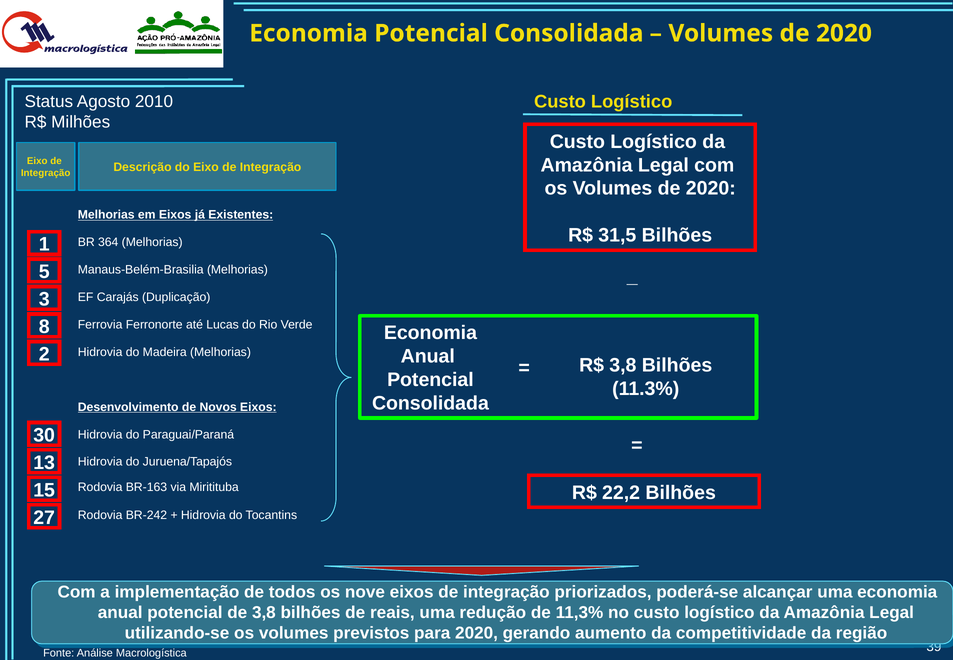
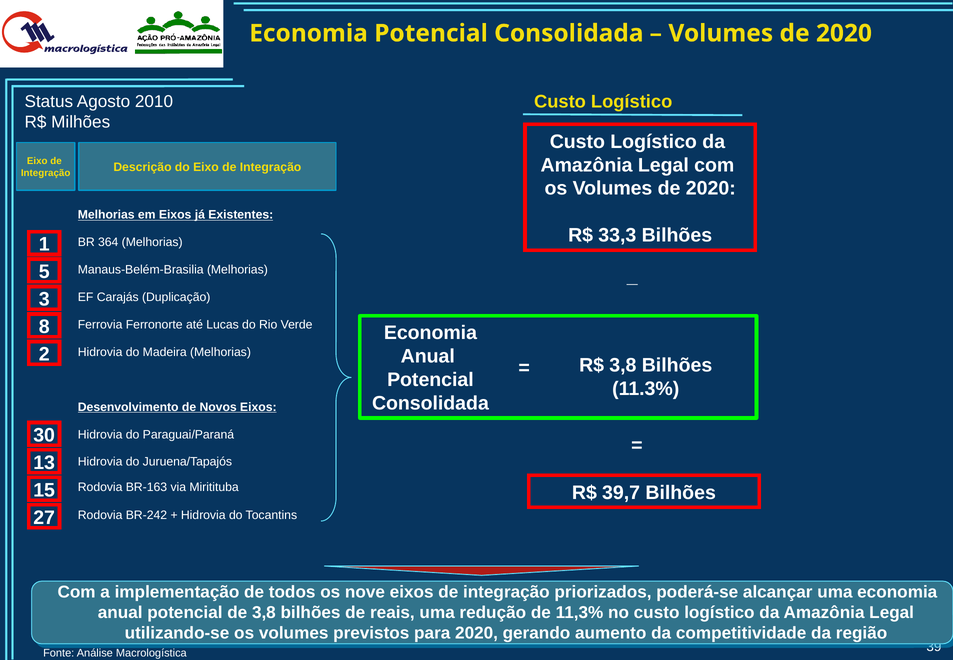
31,5: 31,5 -> 33,3 (617, 235)
22,2: 22,2 -> 39,7 (621, 493)
